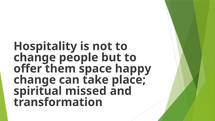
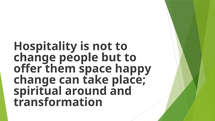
missed: missed -> around (86, 91)
